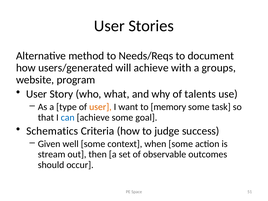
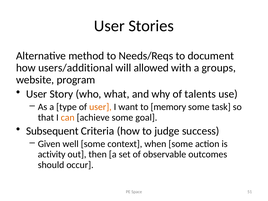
users/generated: users/generated -> users/additional (76, 68)
will achieve: achieve -> allowed (151, 68)
can colour: blue -> orange (68, 117)
Schematics: Schematics -> Subsequent (52, 131)
stream: stream -> activity (52, 154)
